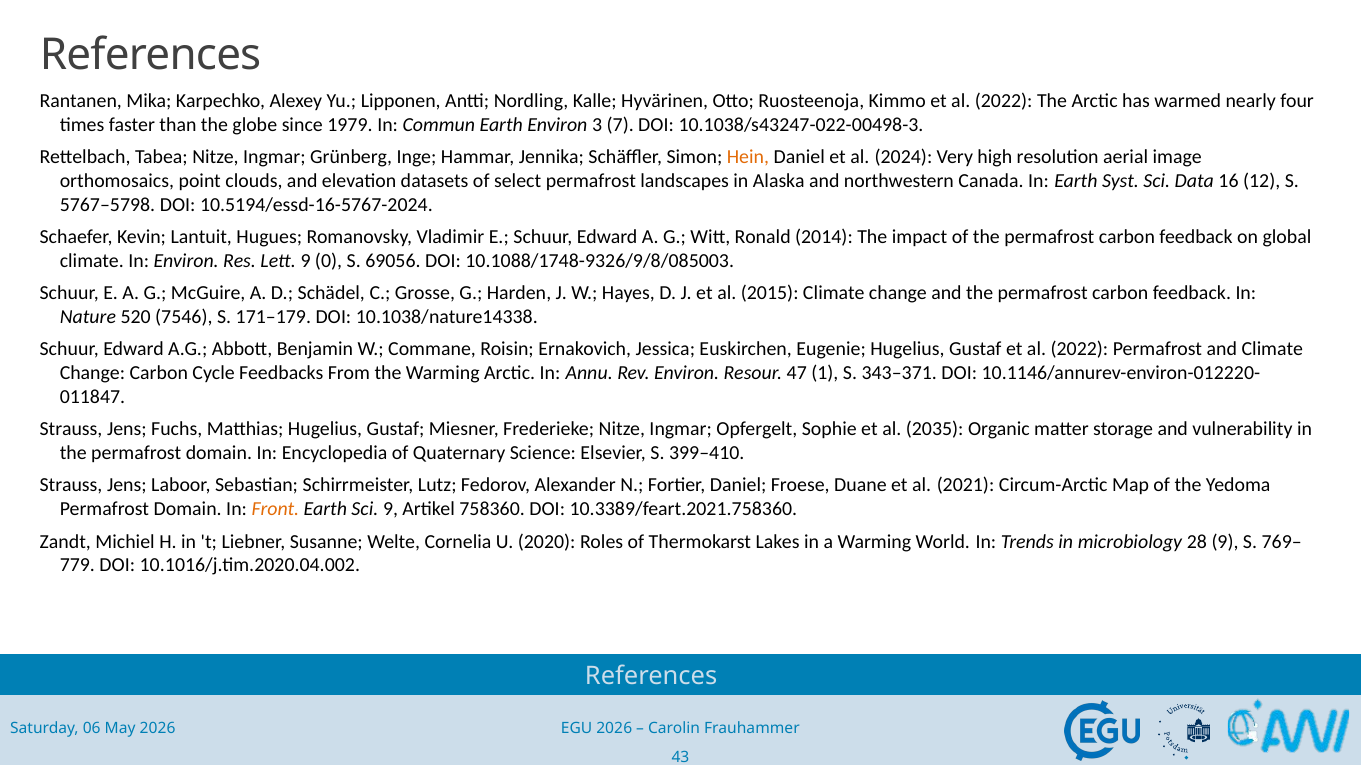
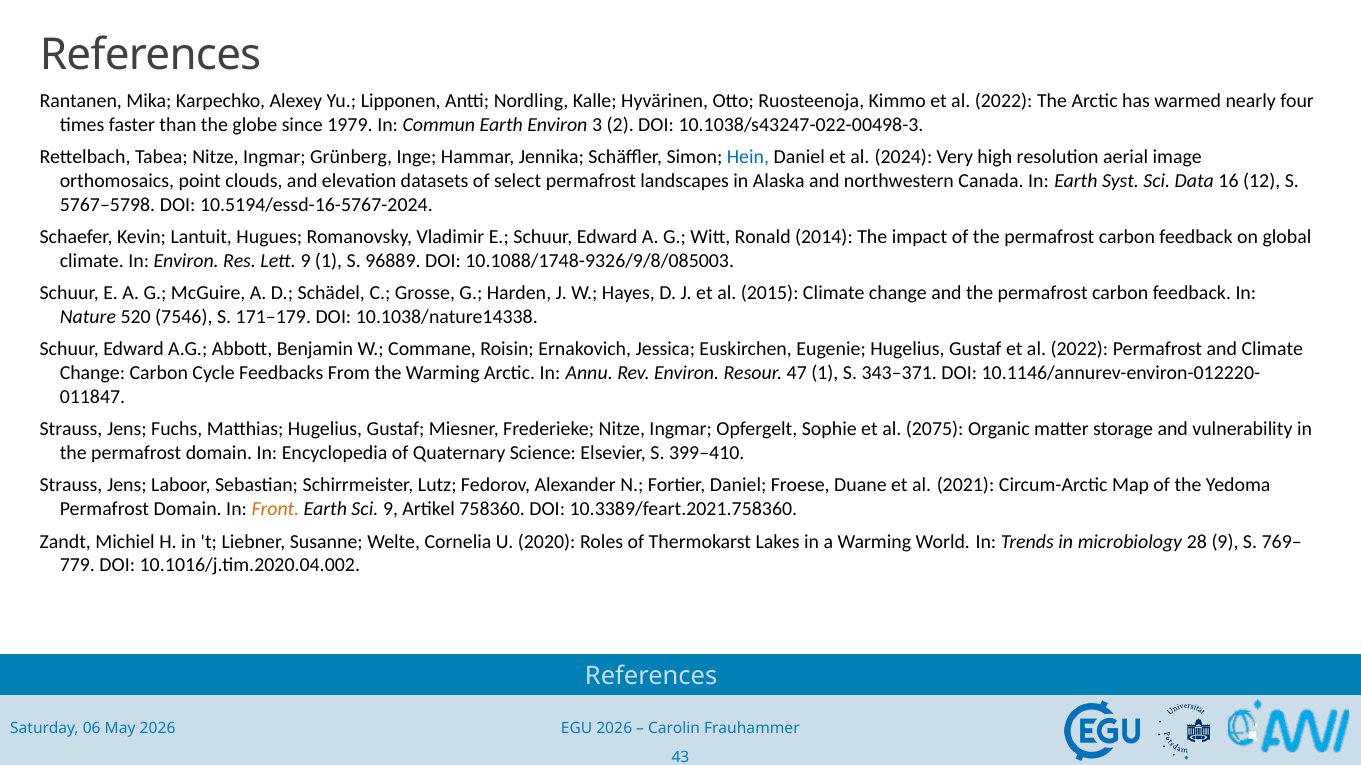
7: 7 -> 2 (620, 125)
Hein colour: orange -> blue (748, 157)
9 0: 0 -> 1 (329, 261)
69056: 69056 -> 96889 (393, 261)
2035: 2035 -> 2075 (935, 430)
